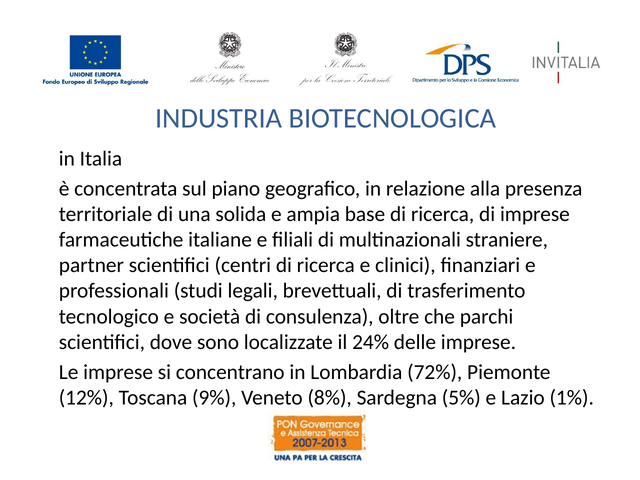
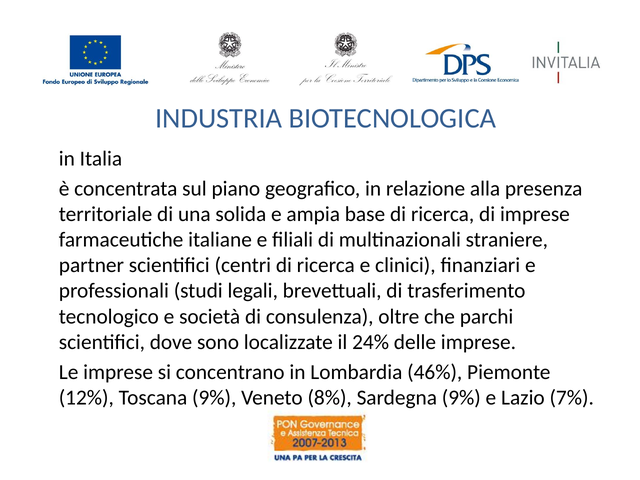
72%: 72% -> 46% (435, 372)
Sardegna 5%: 5% -> 9% (461, 398)
1%: 1% -> 7% (572, 398)
